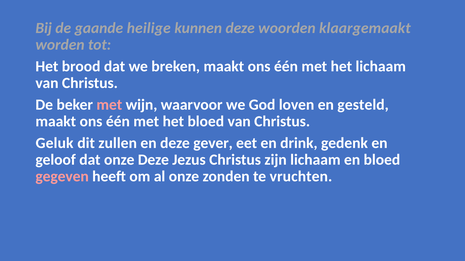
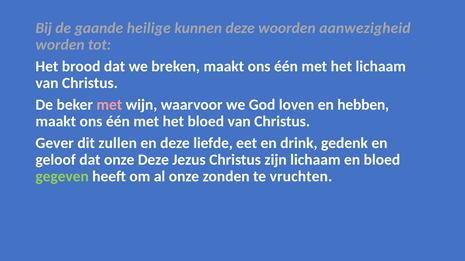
klaargemaakt: klaargemaakt -> aanwezigheid (365, 28)
gesteld: gesteld -> hebben (363, 105)
Geluk: Geluk -> Gever (55, 143)
gever: gever -> liefde (213, 143)
gegeven colour: pink -> light green (62, 177)
